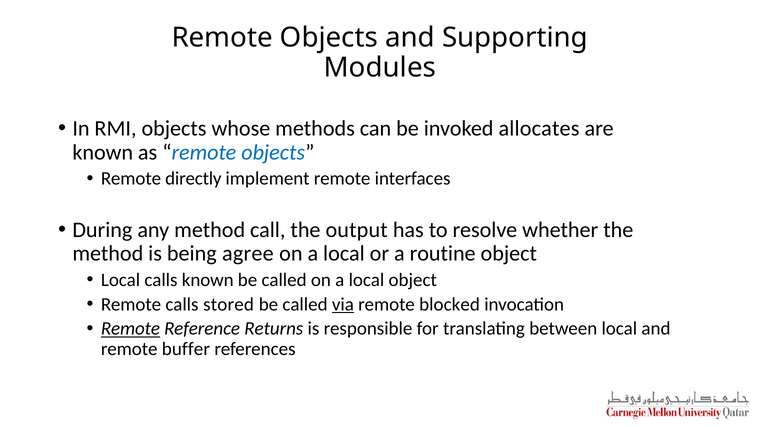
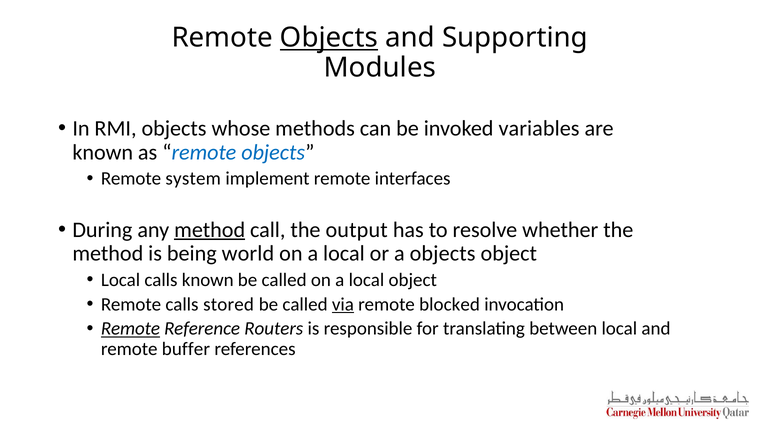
Objects underline: none -> present (329, 38)
allocates: allocates -> variables (539, 129)
directly: directly -> system (193, 179)
method underline: none -> present (210, 230)
agree: agree -> world (248, 254)
a routine: routine -> objects (443, 254)
Returns: Returns -> Routers (274, 329)
